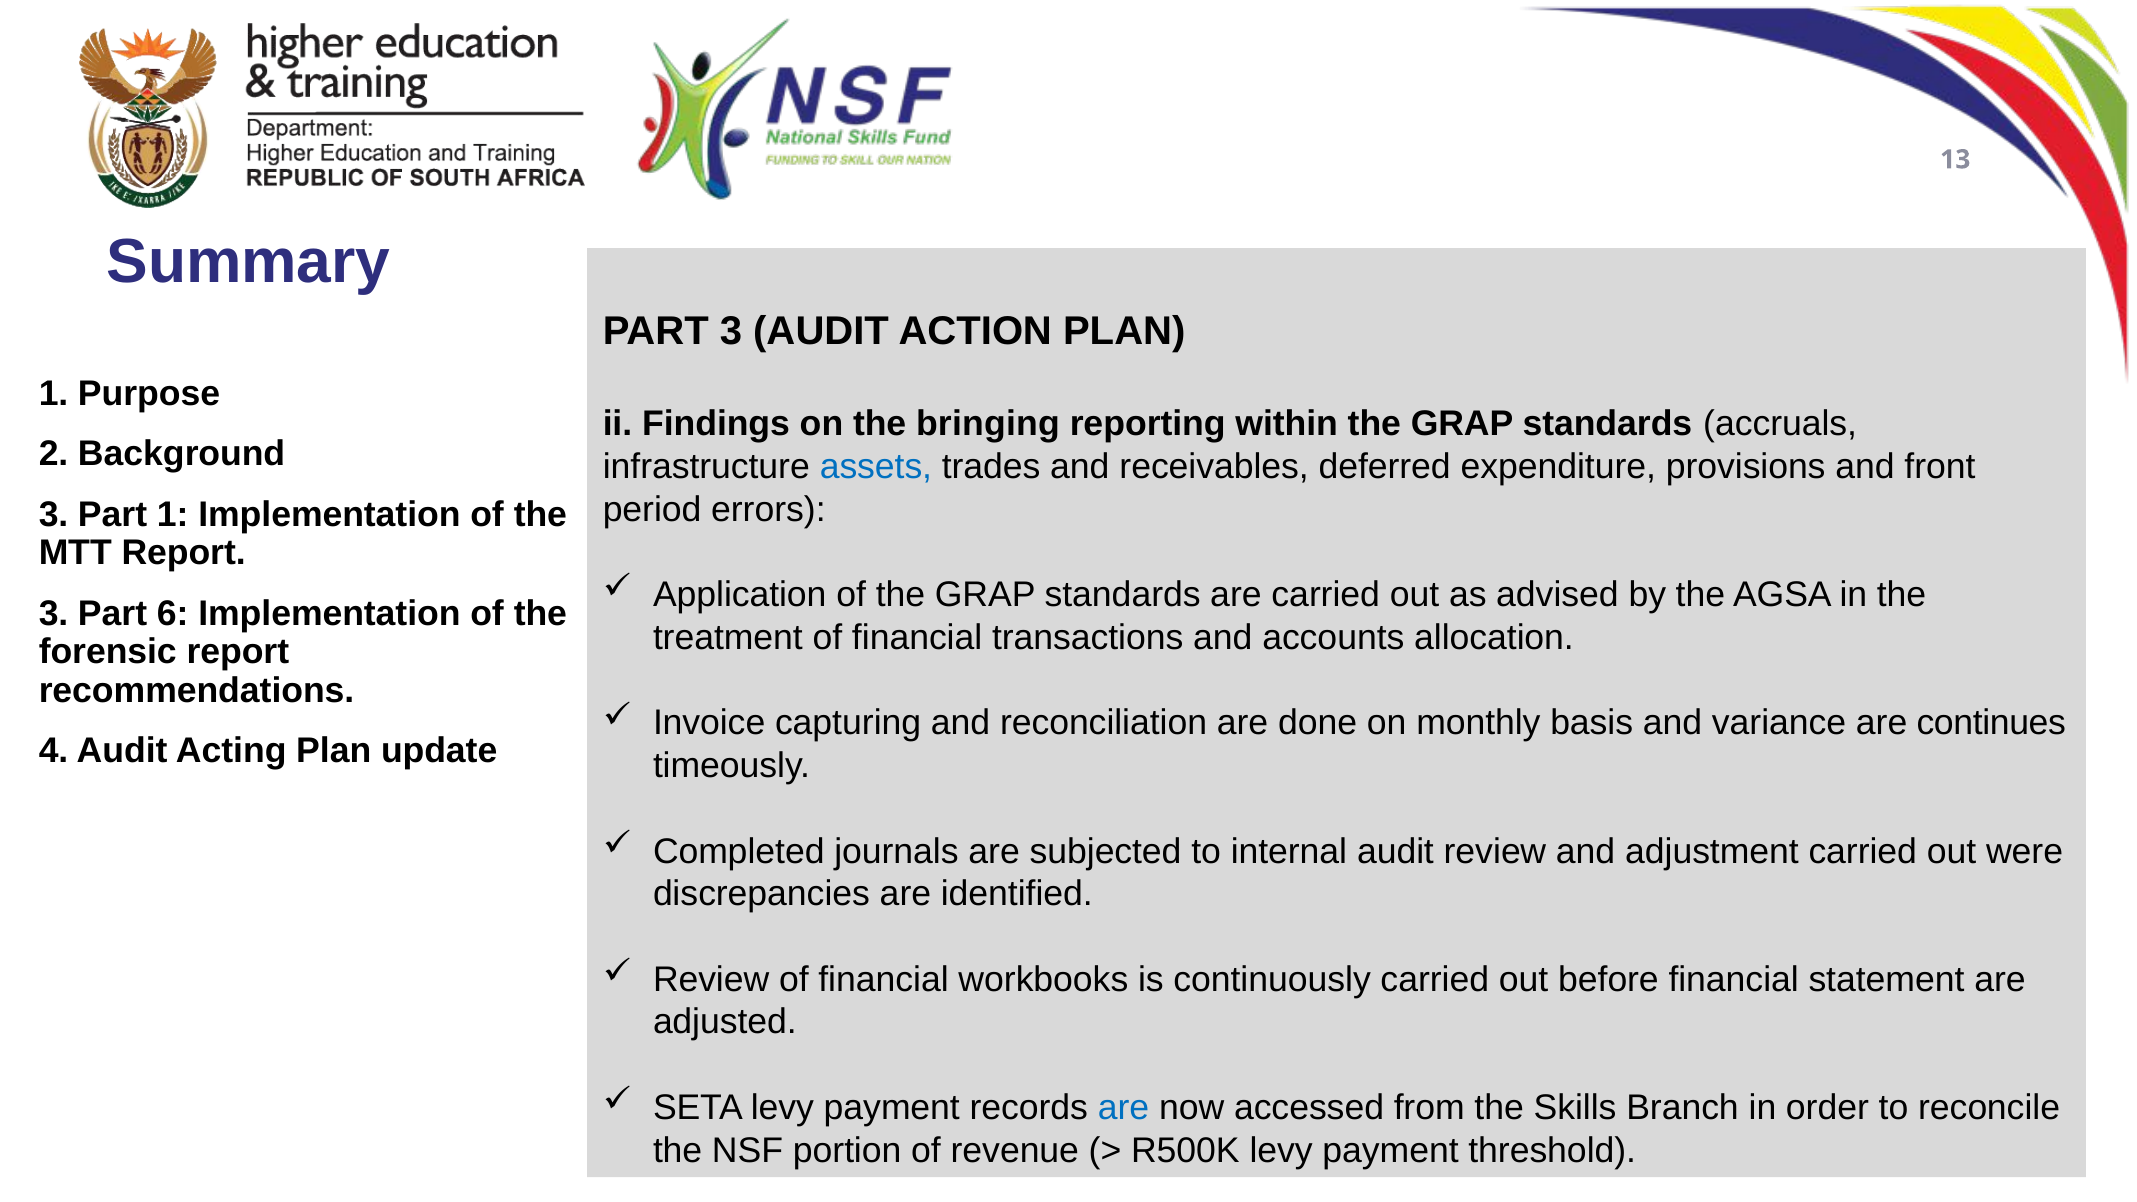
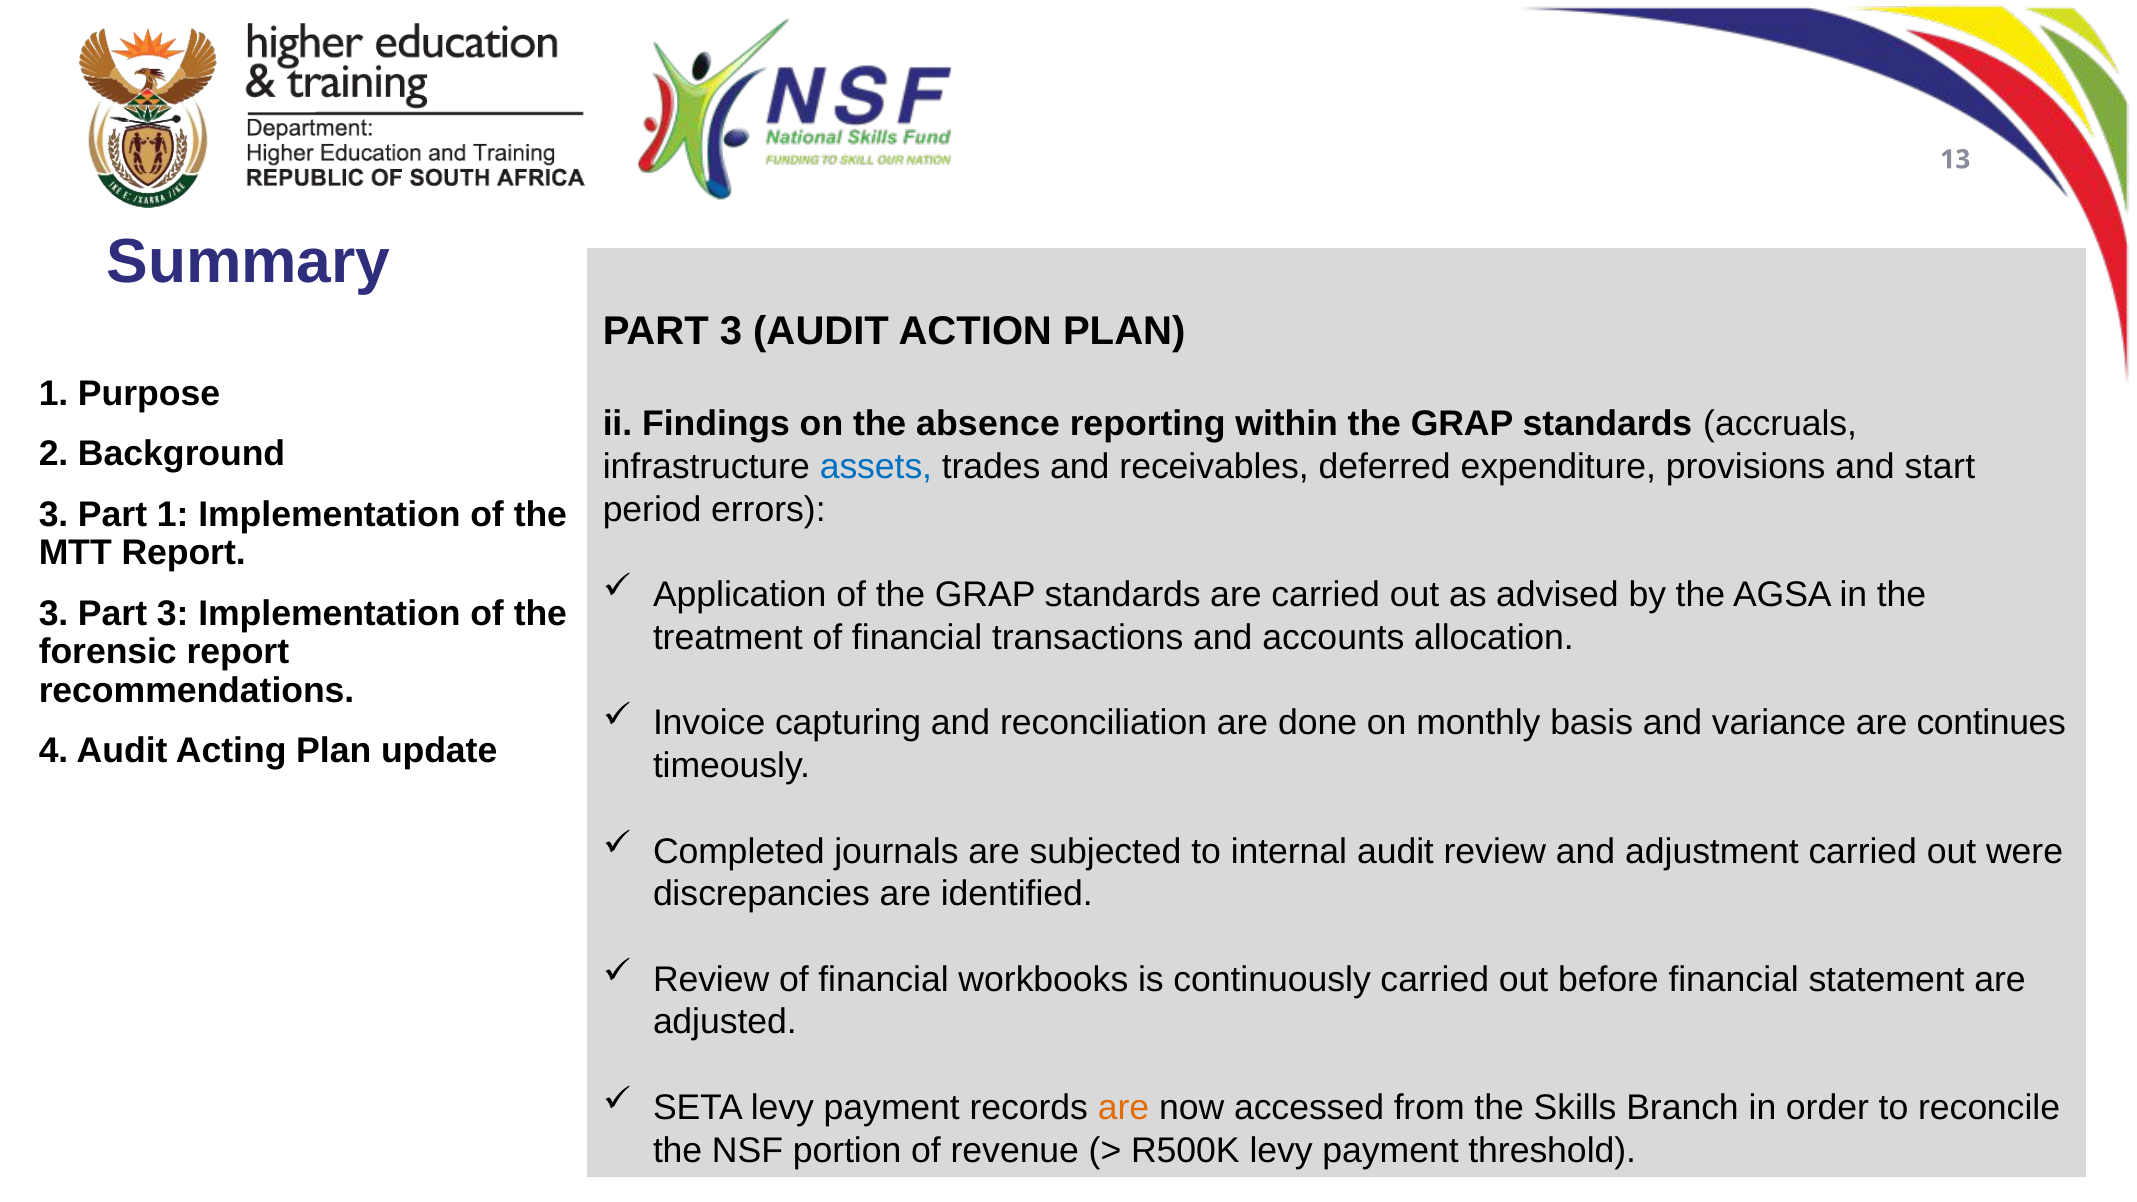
bringing: bringing -> absence (988, 424)
front: front -> start (1940, 467)
3 Part 6: 6 -> 3 (173, 614)
are colour: blue -> orange (1124, 1108)
